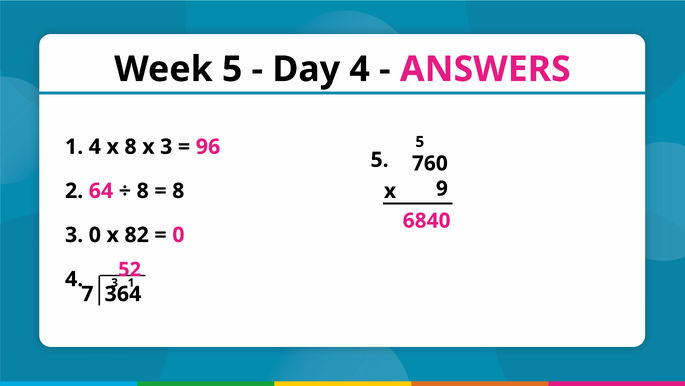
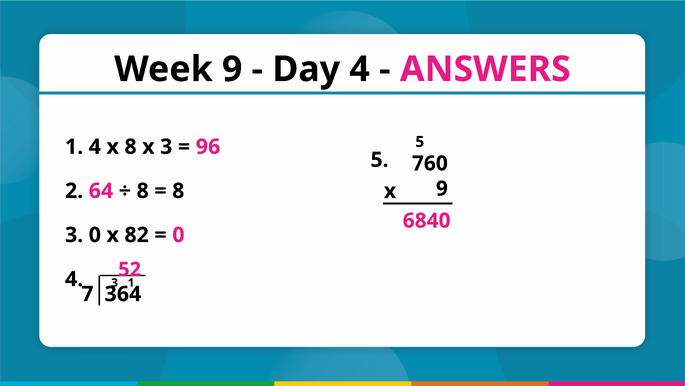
Week 5: 5 -> 9 (232, 69)
